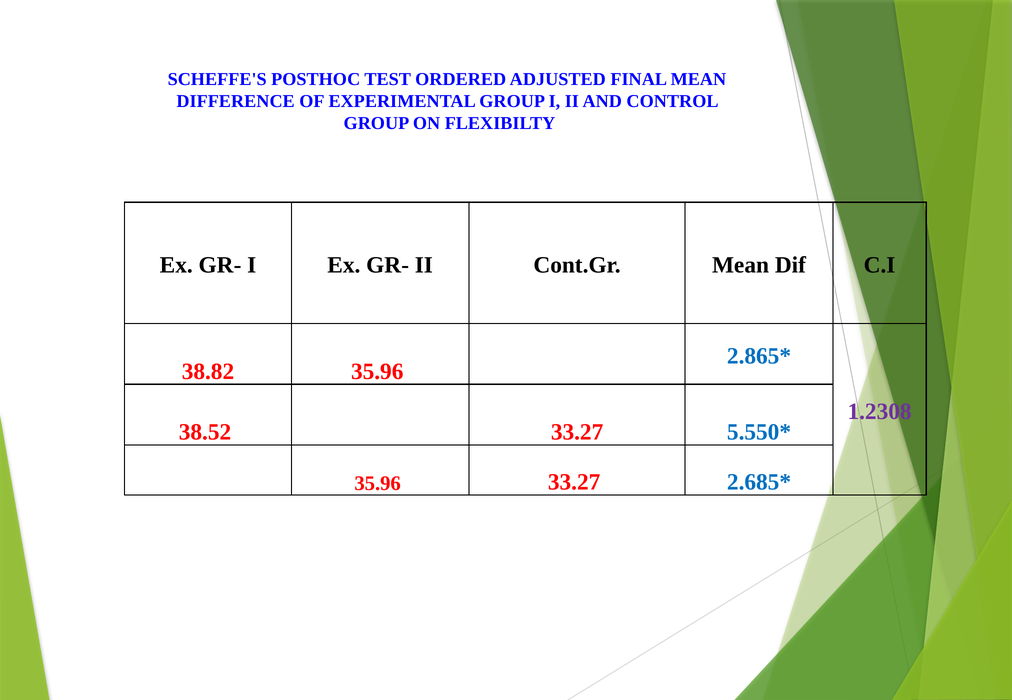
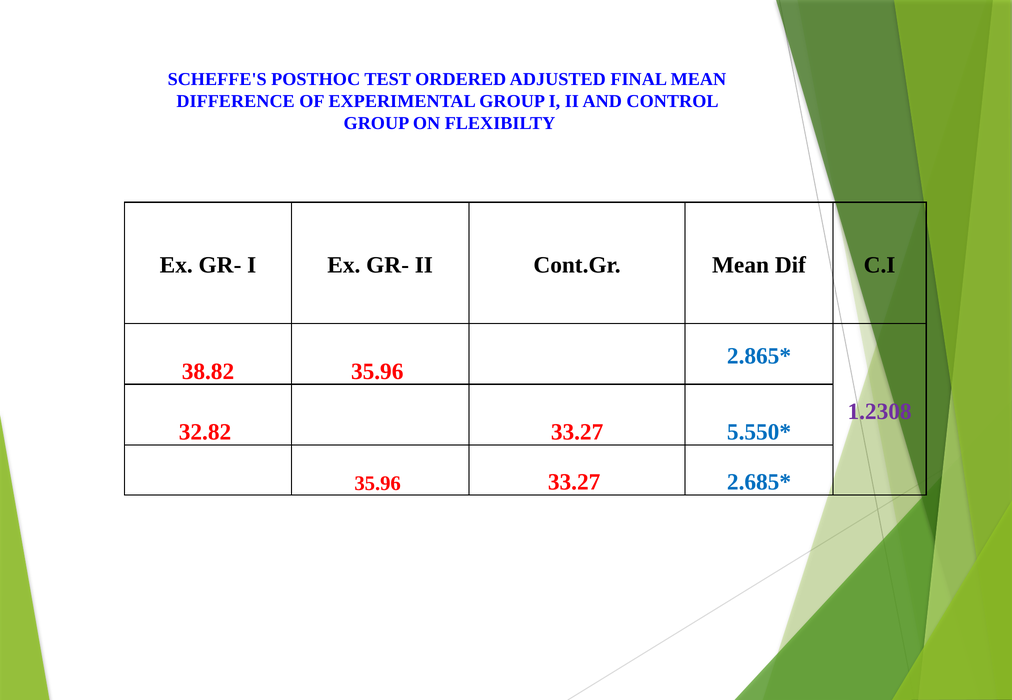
38.52: 38.52 -> 32.82 (205, 433)
